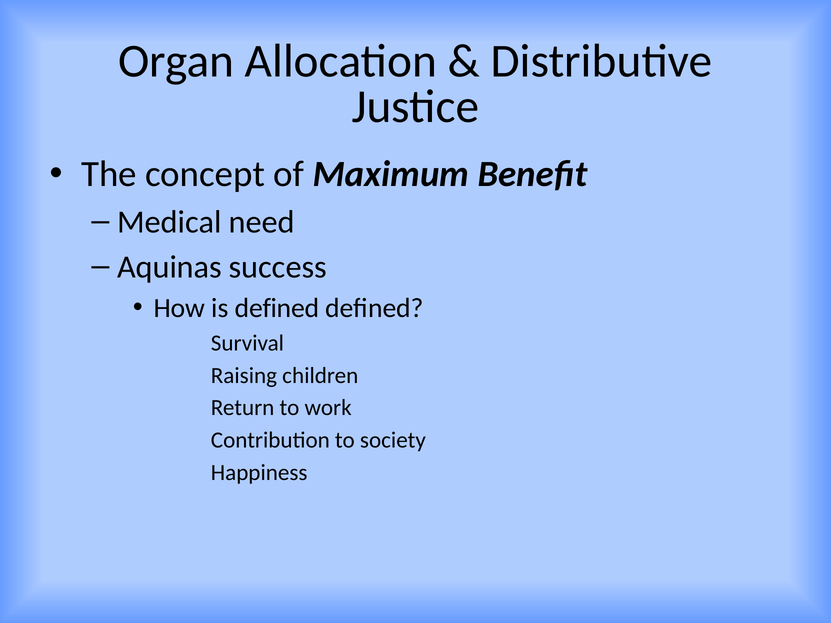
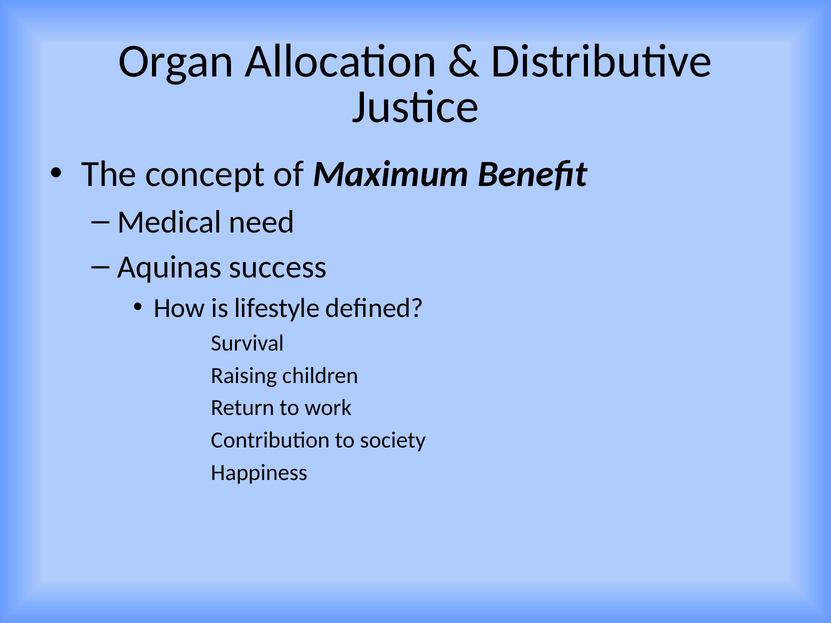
is defined: defined -> lifestyle (277, 308)
